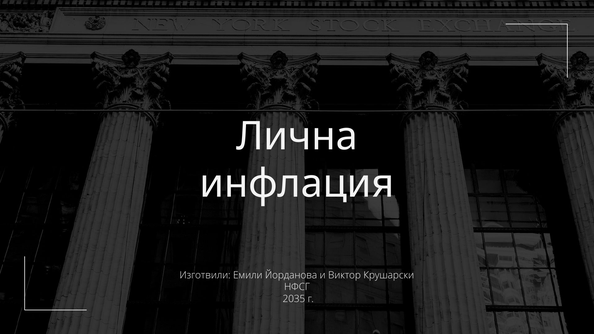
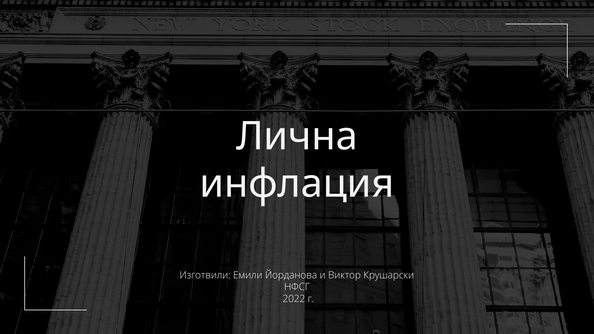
2035: 2035 -> 2022 (294, 299)
